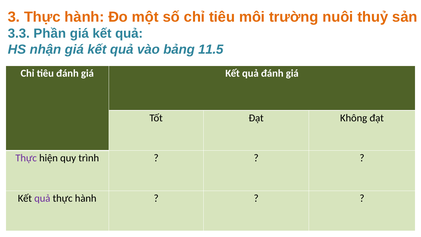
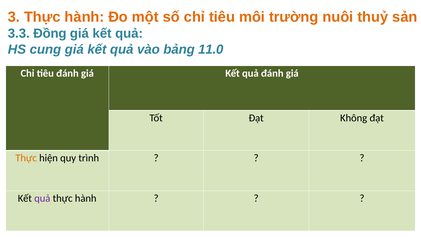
Phần: Phần -> Đồng (50, 34)
nhận: nhận -> cung (45, 49)
11.5: 11.5 -> 11.0 (211, 49)
Thực colour: purple -> orange (26, 158)
